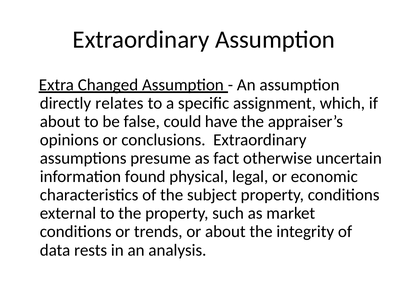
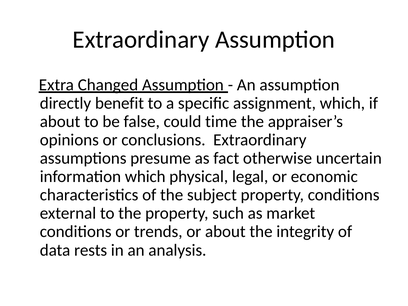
relates: relates -> benefit (119, 103)
have: have -> time (221, 122)
information found: found -> which (145, 177)
